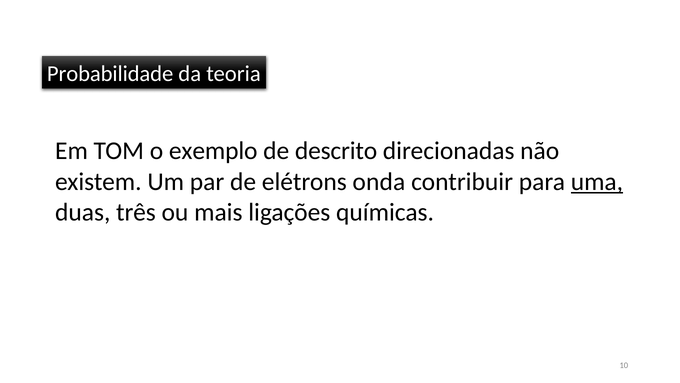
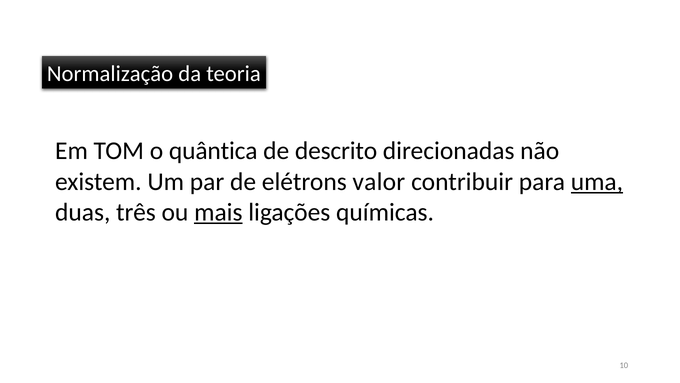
Probabilidade: Probabilidade -> Normalização (110, 74)
exemplo: exemplo -> quântica (213, 151)
onda: onda -> valor (379, 181)
mais underline: none -> present (218, 212)
